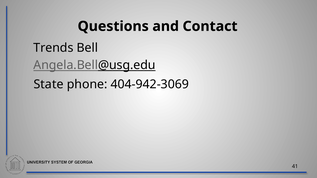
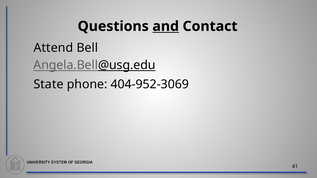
and underline: none -> present (166, 26)
Trends: Trends -> Attend (53, 48)
404-942-3069: 404-942-3069 -> 404-952-3069 (150, 84)
